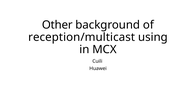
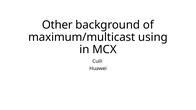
reception/multicast: reception/multicast -> maximum/multicast (82, 37)
